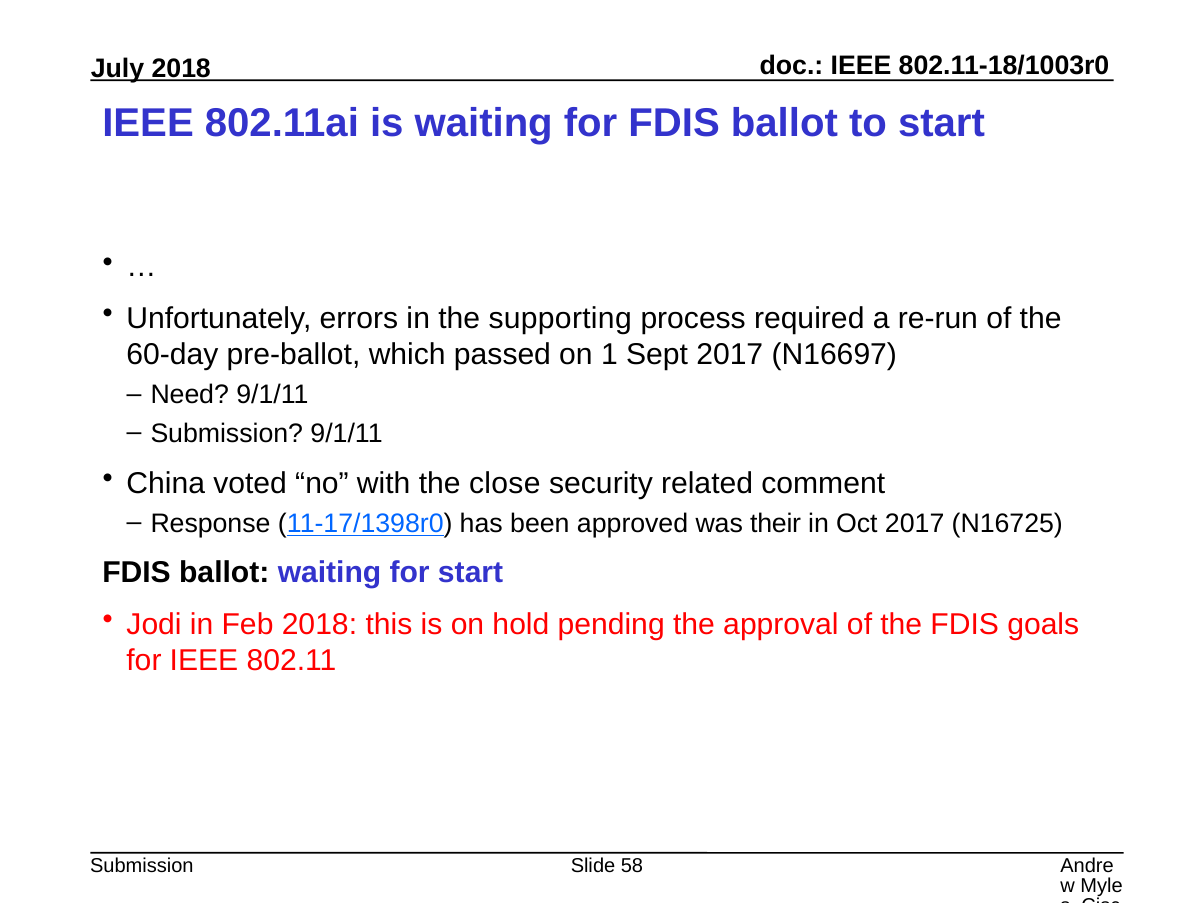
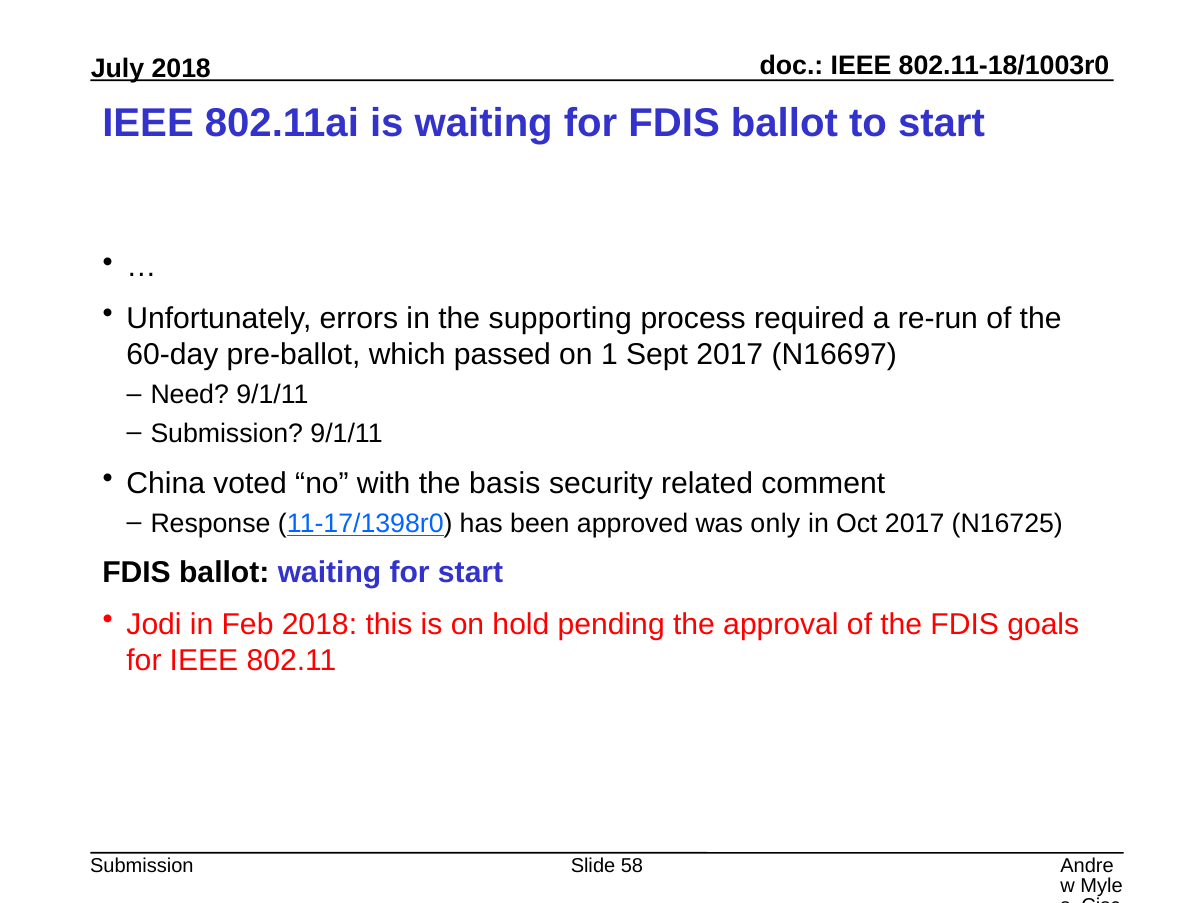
close: close -> basis (505, 483)
their: their -> only (775, 524)
